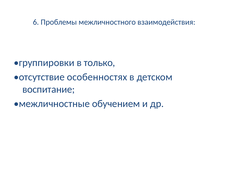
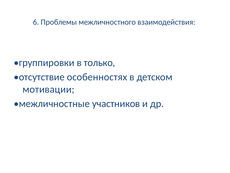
воспитание: воспитание -> мотивации (49, 89)
обучением: обучением -> участников (116, 103)
